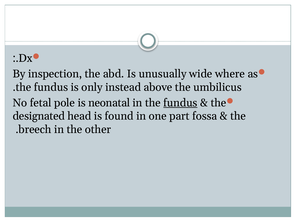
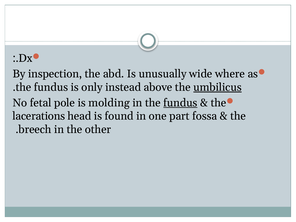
umbilicus underline: none -> present (217, 87)
neonatal: neonatal -> molding (109, 103)
designated: designated -> lacerations (39, 116)
